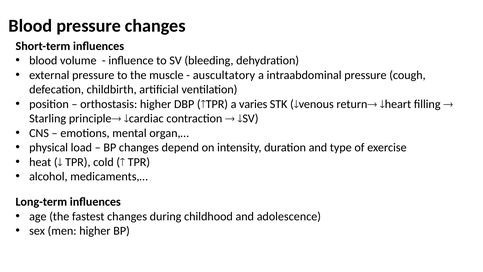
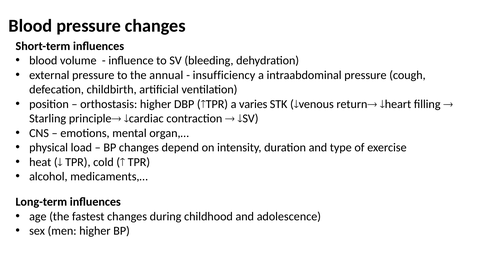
muscle: muscle -> annual (166, 75)
auscultatory: auscultatory -> insufficiency (224, 75)
